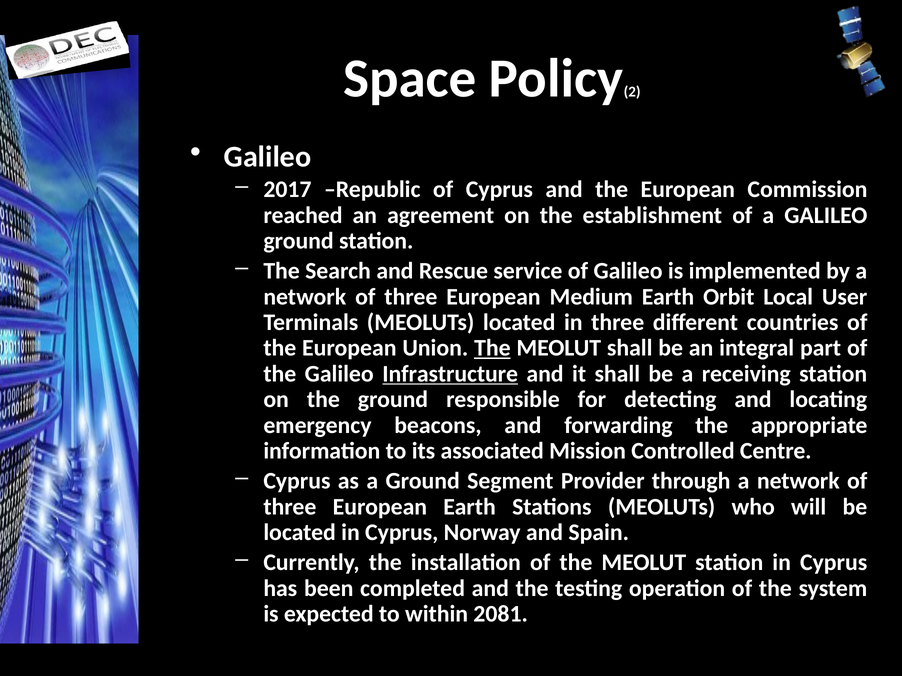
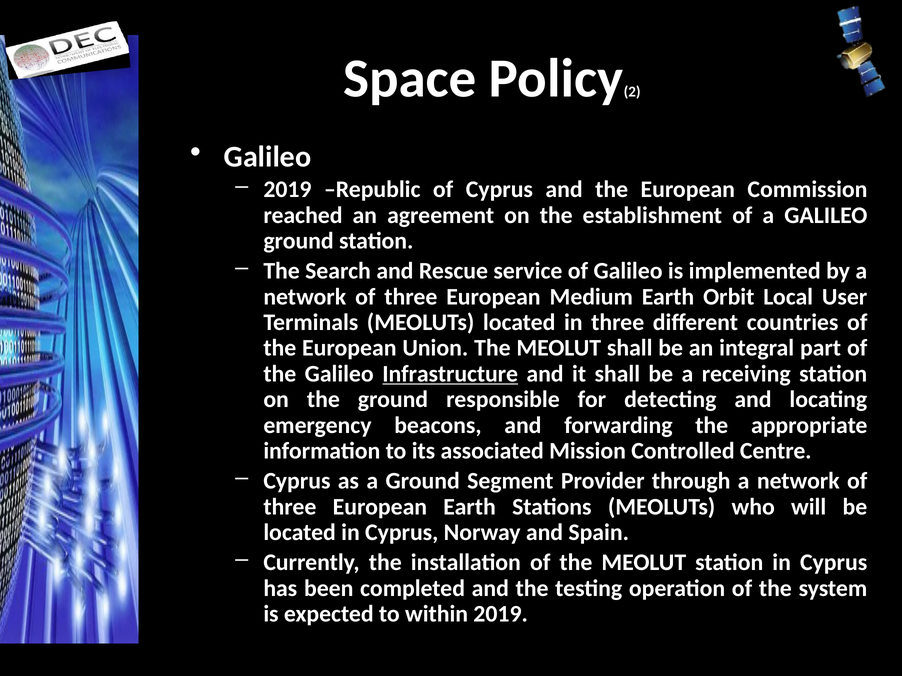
2017: 2017 -> 2019 (287, 190)
The underline: present -> none (492, 348)
within 2081: 2081 -> 2019 (501, 614)
